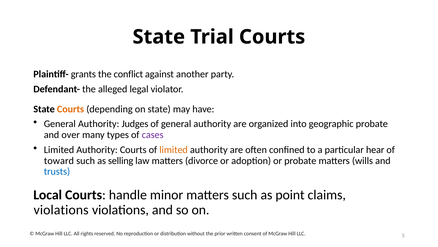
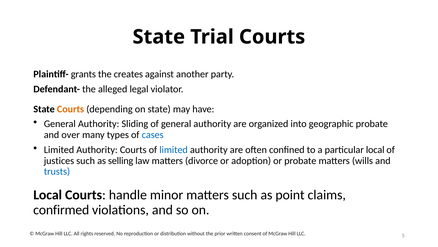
conflict: conflict -> creates (128, 74)
Judges: Judges -> Sliding (135, 124)
cases colour: purple -> blue (153, 135)
limited colour: orange -> blue (174, 149)
particular hear: hear -> local (375, 149)
toward: toward -> justices (59, 160)
violations: violations -> confirmed (61, 209)
